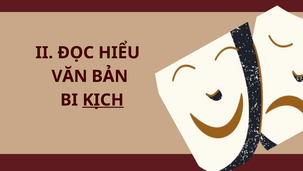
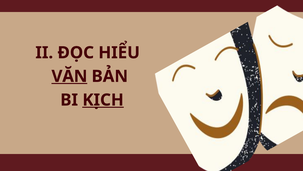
VĂN underline: none -> present (69, 76)
